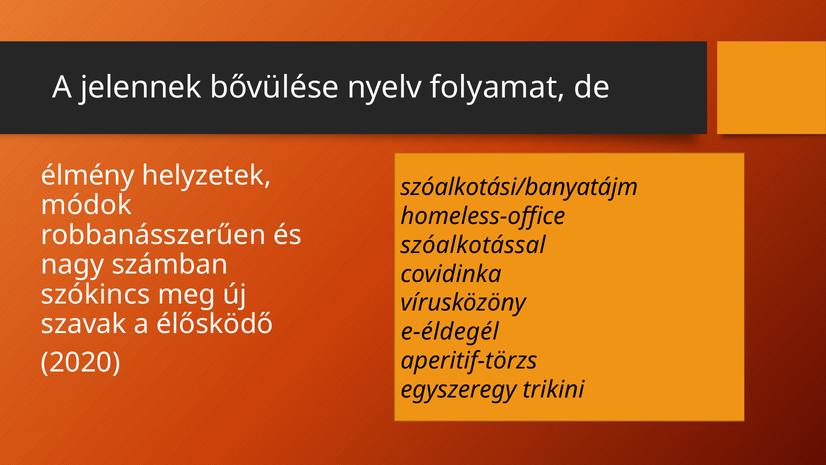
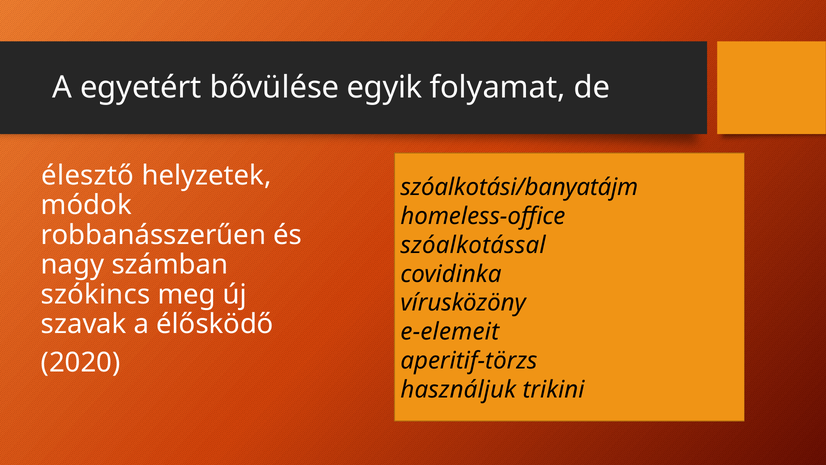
jelennek: jelennek -> egyetért (141, 87)
nyelv: nyelv -> egyik (385, 87)
élmény: élmény -> élesztő (88, 175)
e-éldegél: e-éldegél -> e-elemeit (450, 332)
egyszeregy: egyszeregy -> használjuk (458, 390)
